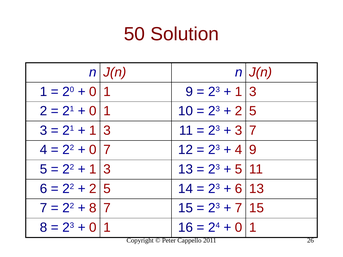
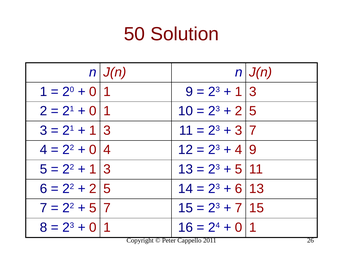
0 7: 7 -> 4 (107, 150)
8: 8 -> 5 (93, 208)
